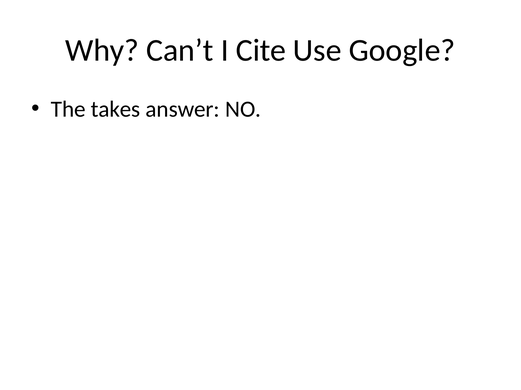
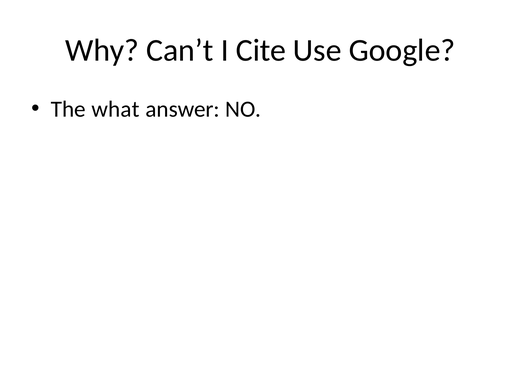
takes: takes -> what (115, 109)
